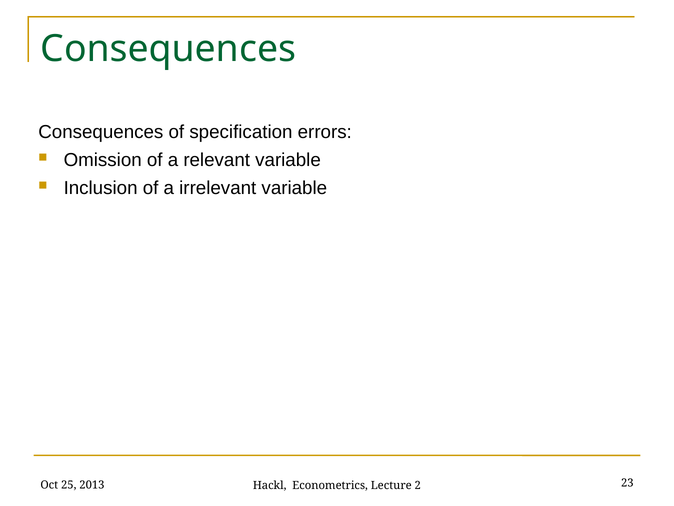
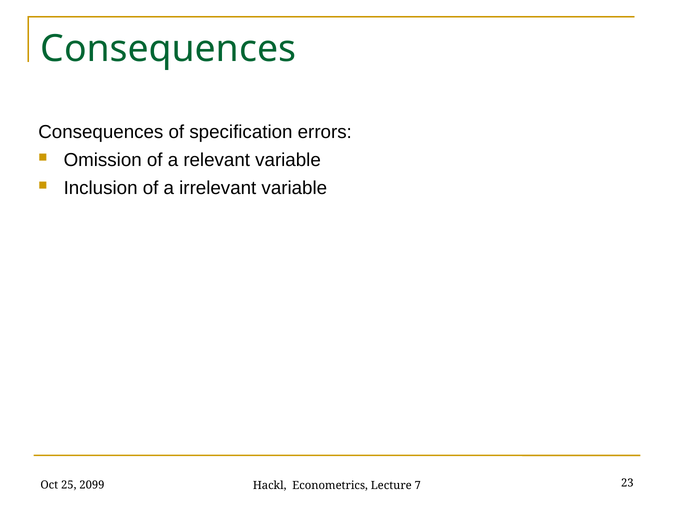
2013: 2013 -> 2099 (92, 485)
2: 2 -> 7 (418, 485)
